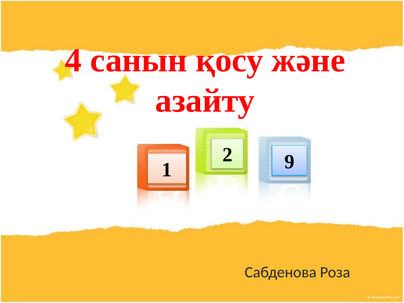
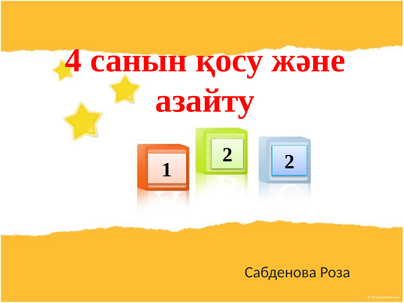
2 9: 9 -> 2 (289, 162)
